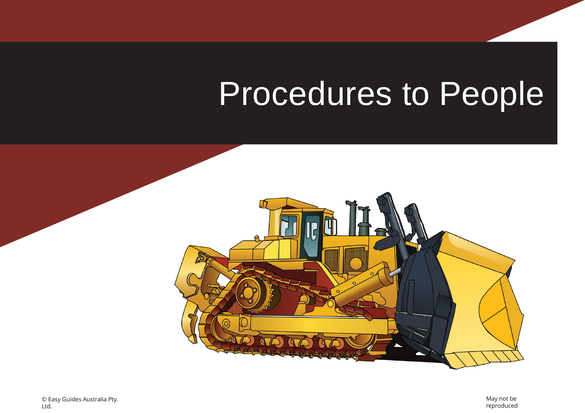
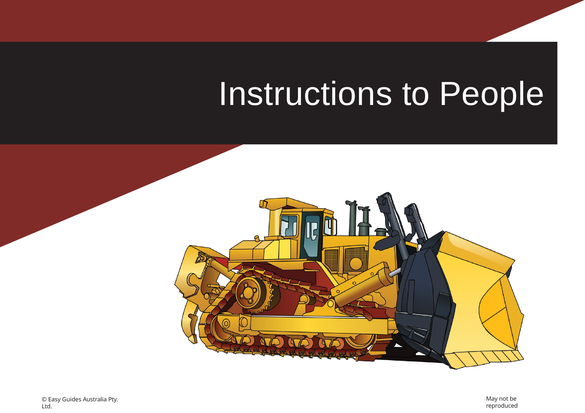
Procedures: Procedures -> Instructions (305, 94)
